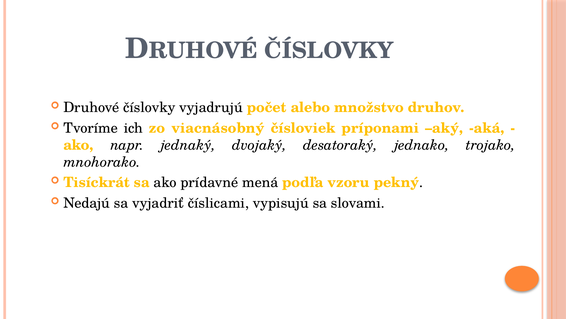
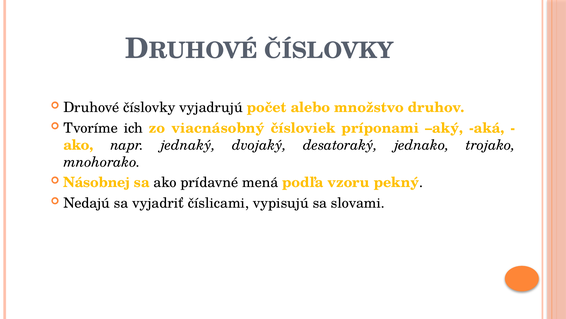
Tisíckrát: Tisíckrát -> Násobnej (97, 182)
